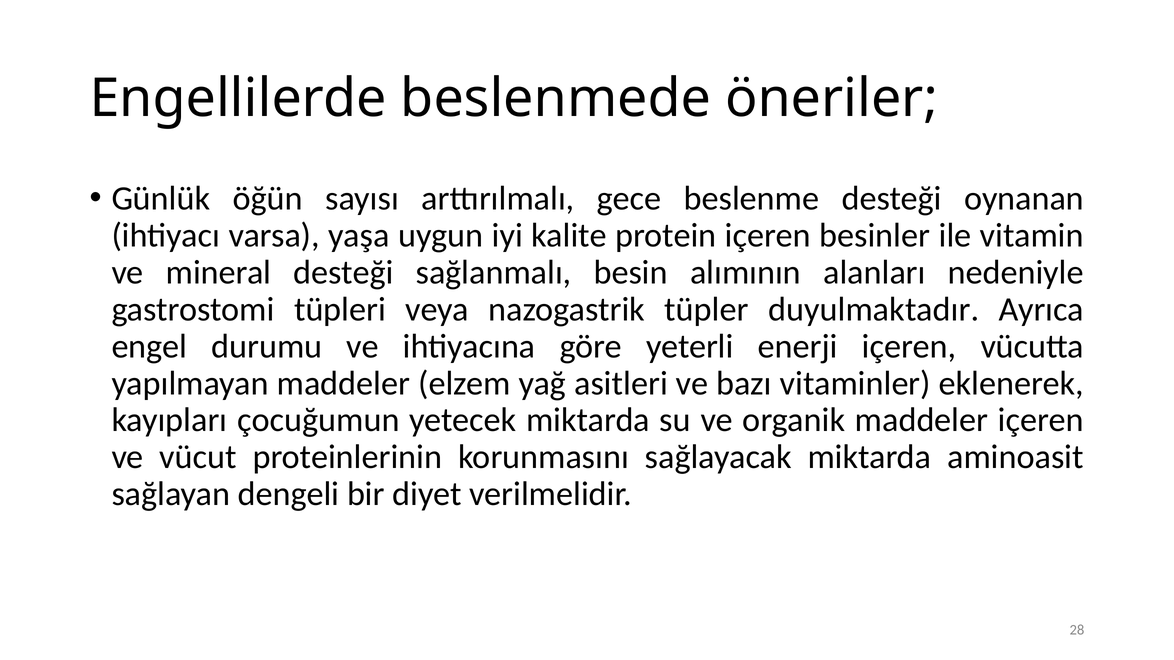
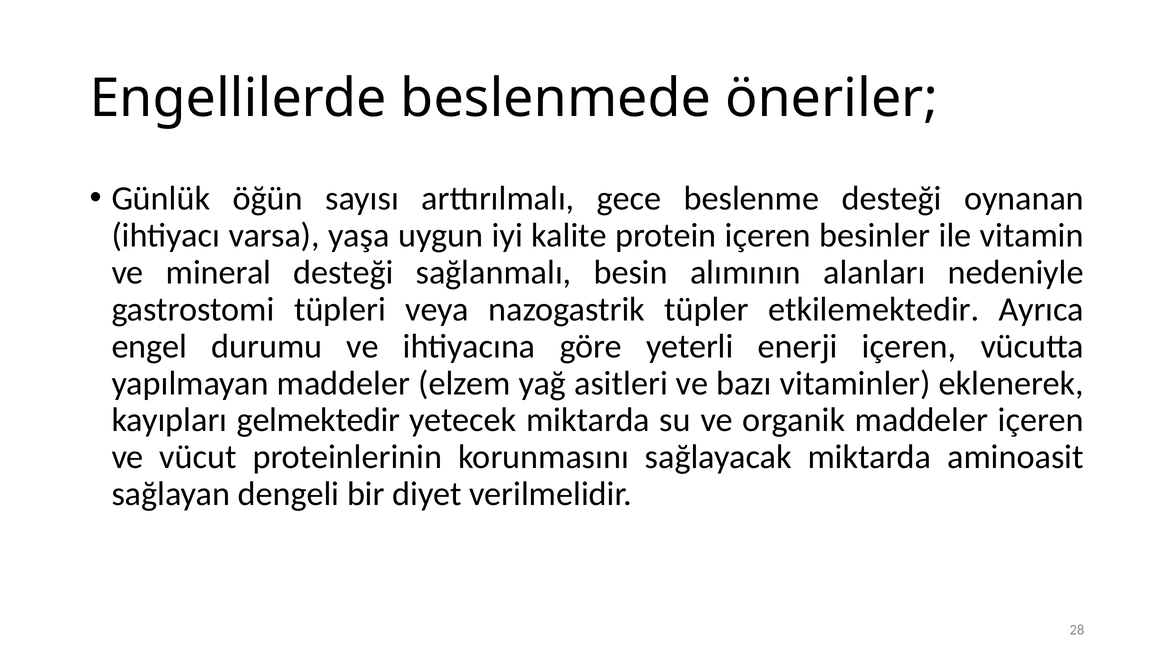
duyulmaktadır: duyulmaktadır -> etkilemektedir (874, 309)
çocuğumun: çocuğumun -> gelmektedir (319, 420)
